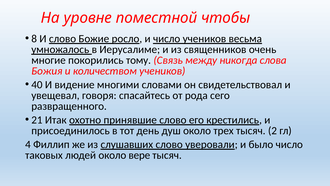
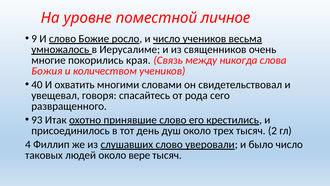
чтобы: чтобы -> личное (226, 18)
8: 8 -> 9 (34, 39)
тому: тому -> края (138, 60)
видение: видение -> охватить (75, 85)
21: 21 -> 93 (37, 120)
